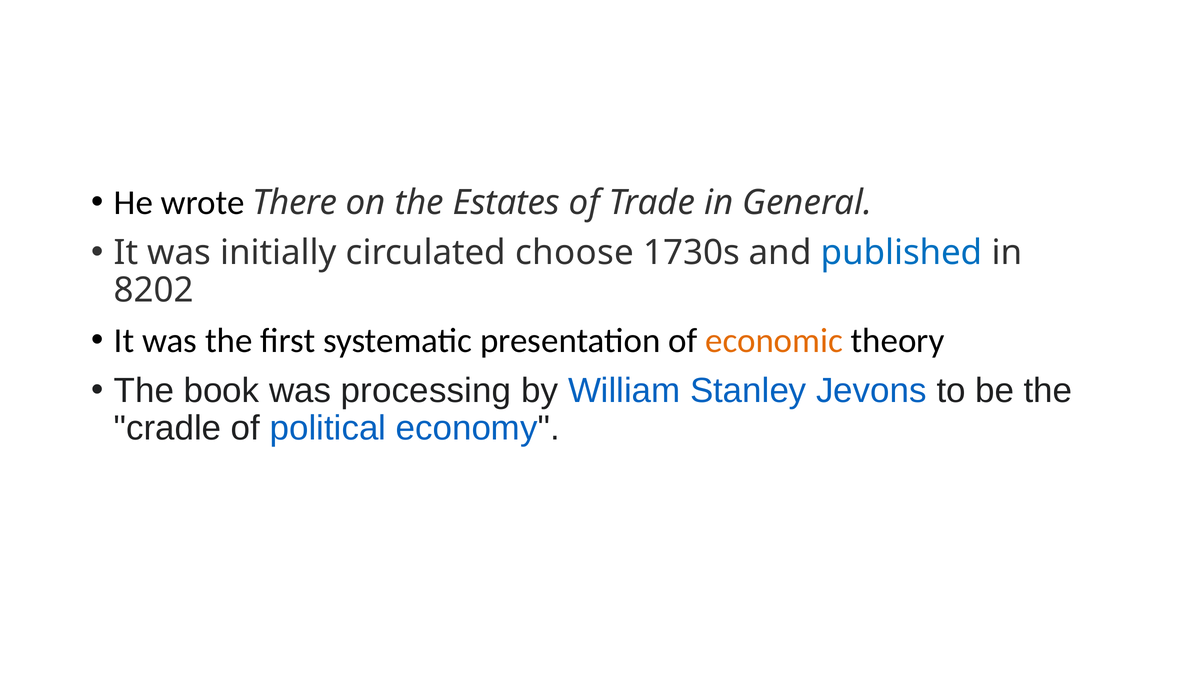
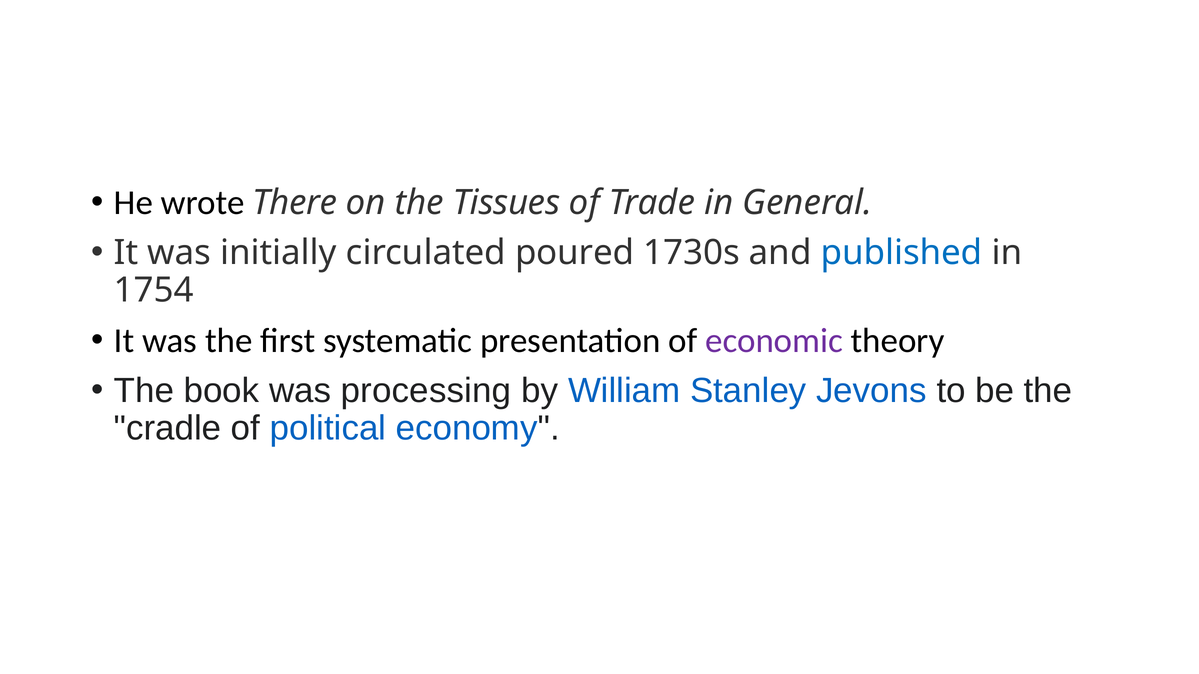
Estates: Estates -> Tissues (506, 203)
choose: choose -> poured (575, 253)
8202: 8202 -> 1754 (154, 291)
economic colour: orange -> purple (774, 341)
